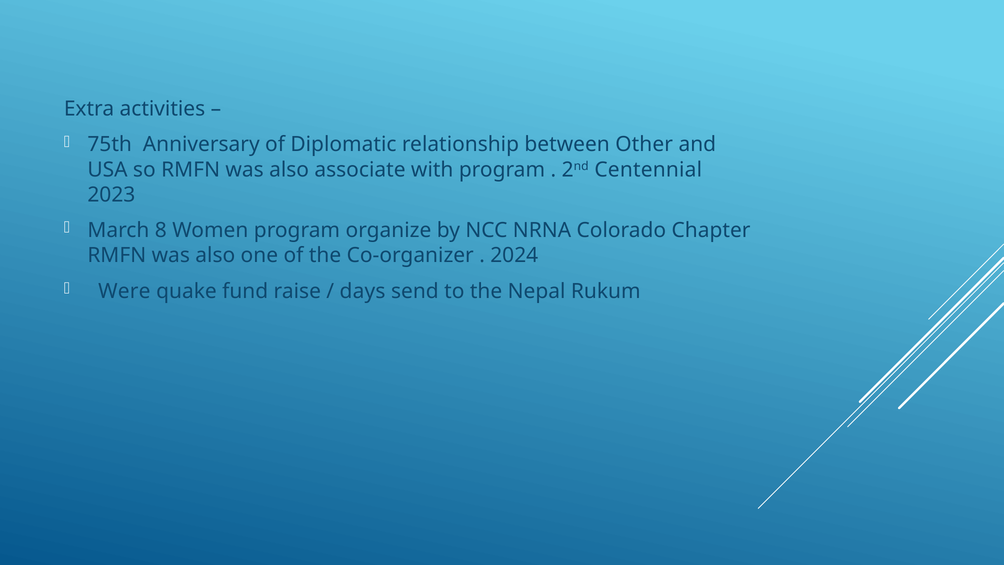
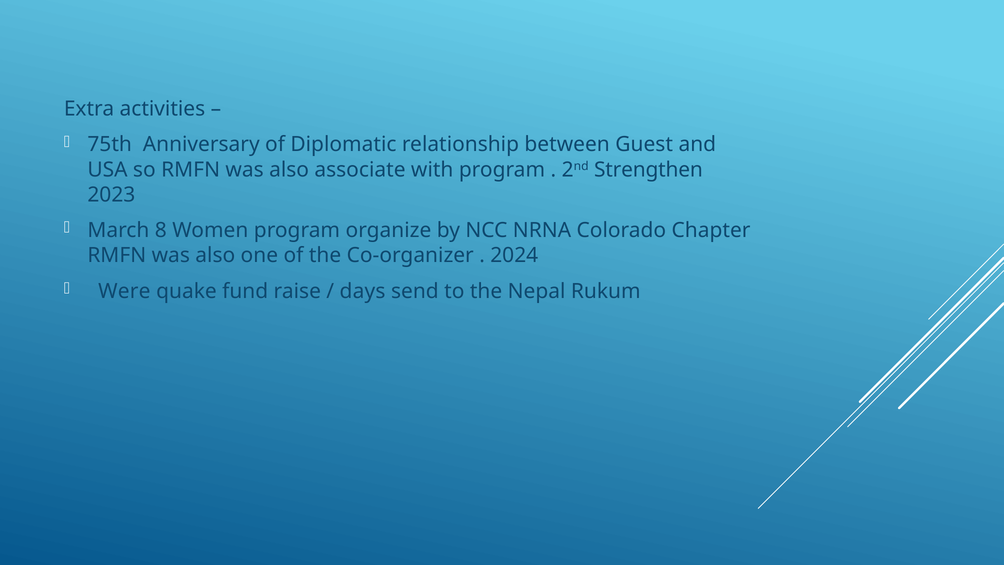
Other: Other -> Guest (644, 144)
Centennial: Centennial -> Strengthen (648, 170)
